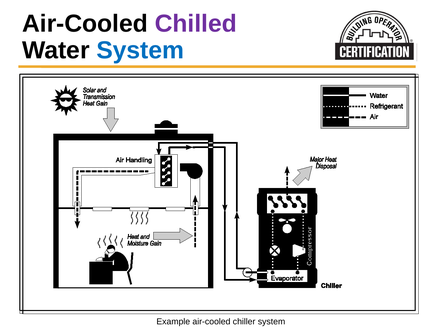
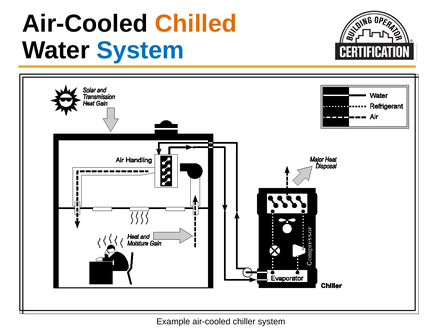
Chilled colour: purple -> orange (196, 24)
